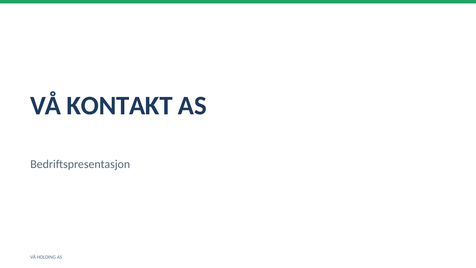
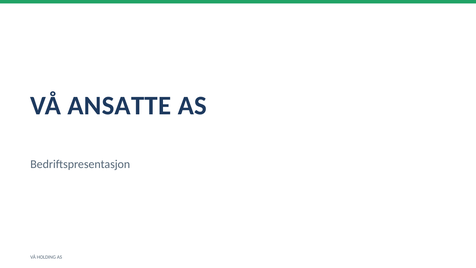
KONTAKT: KONTAKT -> ANSATTE (119, 106)
